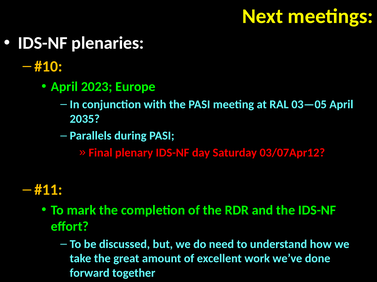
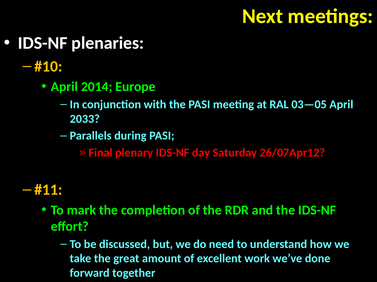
2023: 2023 -> 2014 (97, 87)
2035: 2035 -> 2033 (85, 119)
03/07Apr12: 03/07Apr12 -> 26/07Apr12 (292, 153)
